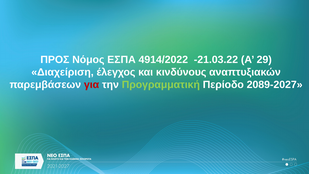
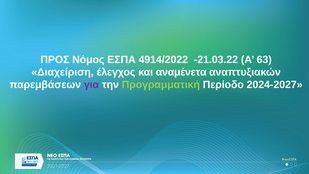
29: 29 -> 63 (264, 60)
κινδύνους: κινδύνους -> αναμένετα (181, 72)
για colour: red -> purple (92, 85)
2089-2027: 2089-2027 -> 2024-2027 (275, 85)
